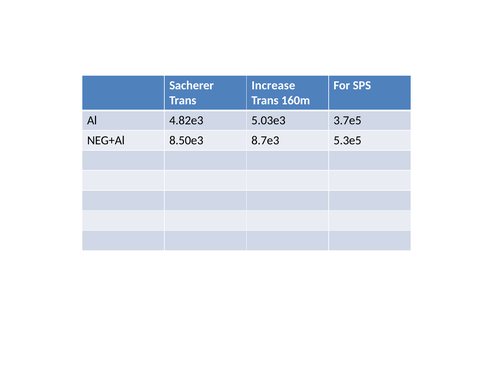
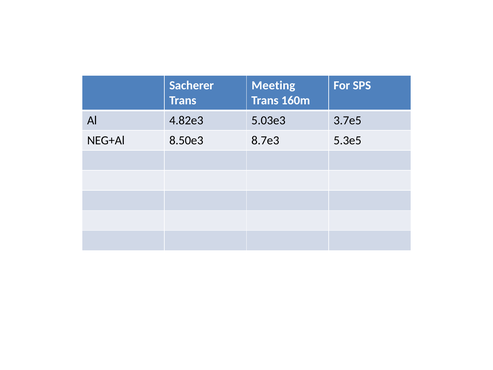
Increase: Increase -> Meeting (273, 85)
